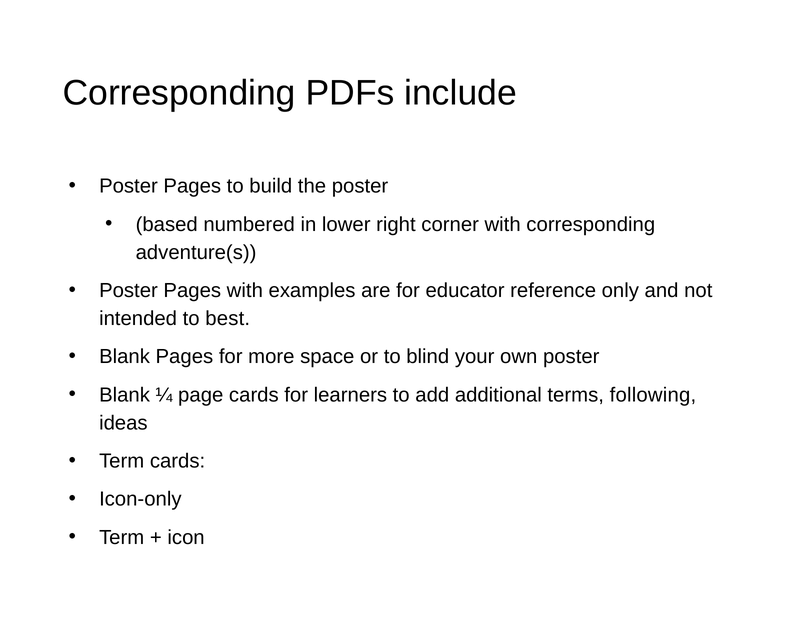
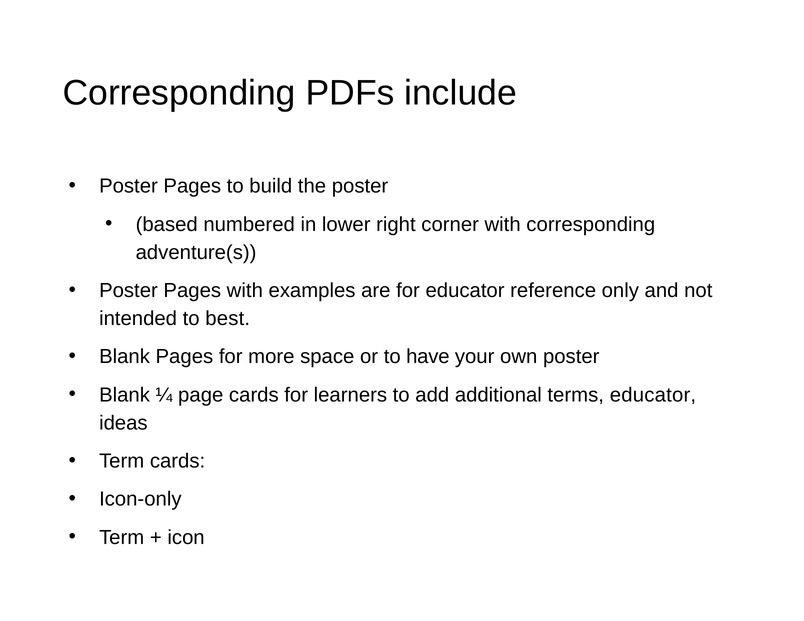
blind: blind -> have (428, 357)
terms following: following -> educator (653, 395)
